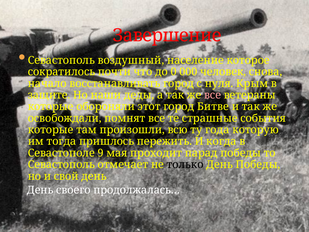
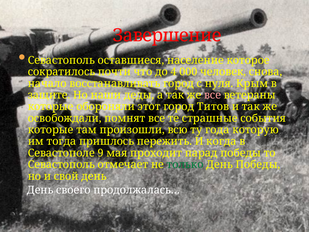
воздушный: воздушный -> оставшиеся (131, 60)
0: 0 -> 4 (174, 72)
Битве: Битве -> Титов (213, 107)
только colour: black -> green (185, 164)
